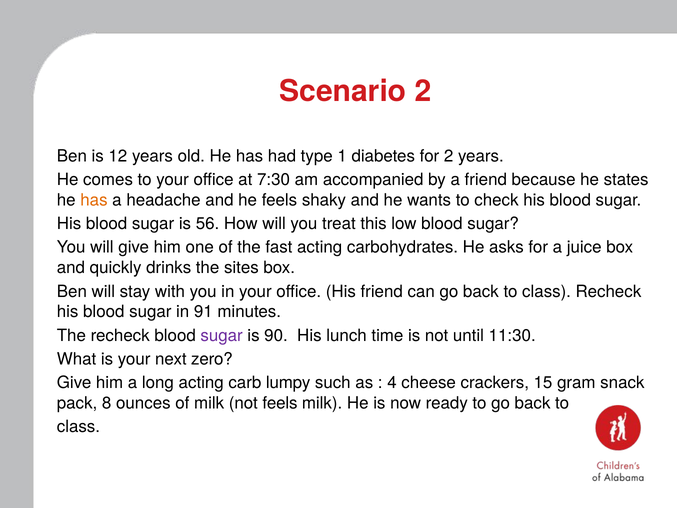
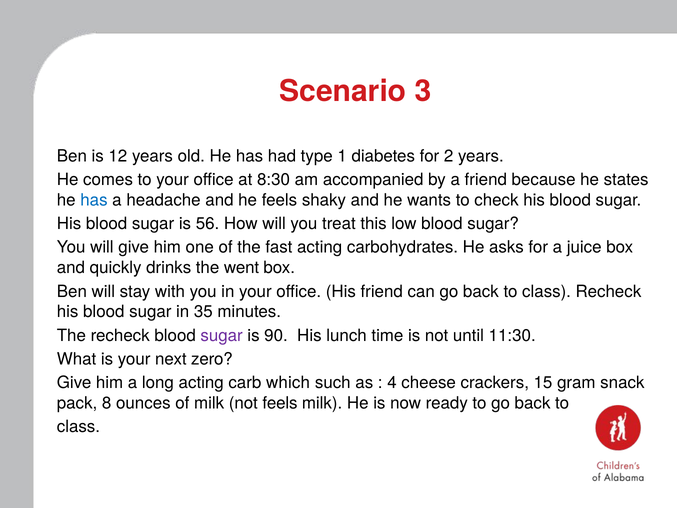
Scenario 2: 2 -> 3 (423, 91)
7:30: 7:30 -> 8:30 (274, 180)
has colour: orange -> blue (94, 200)
sites: sites -> went (241, 268)
91: 91 -> 35 (203, 312)
lumpy: lumpy -> which (288, 383)
